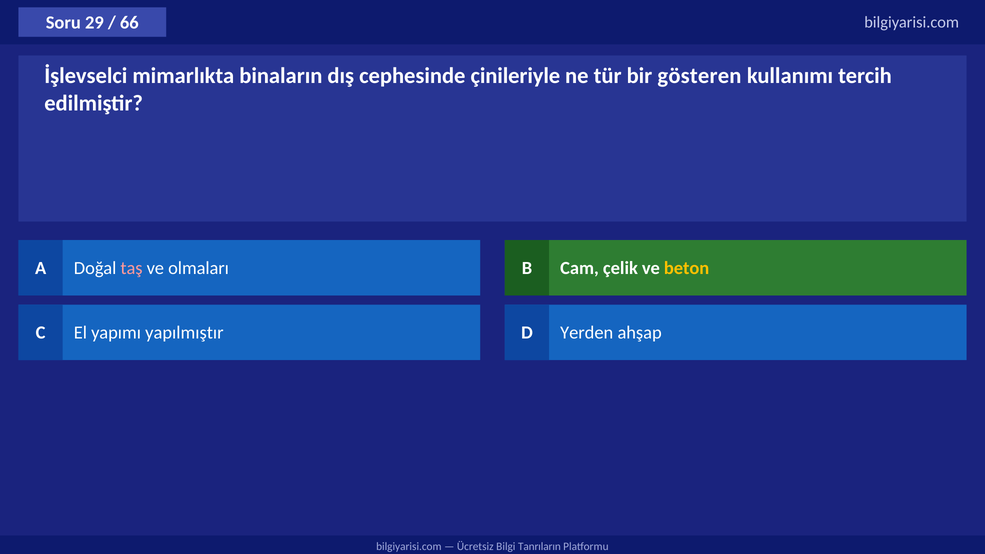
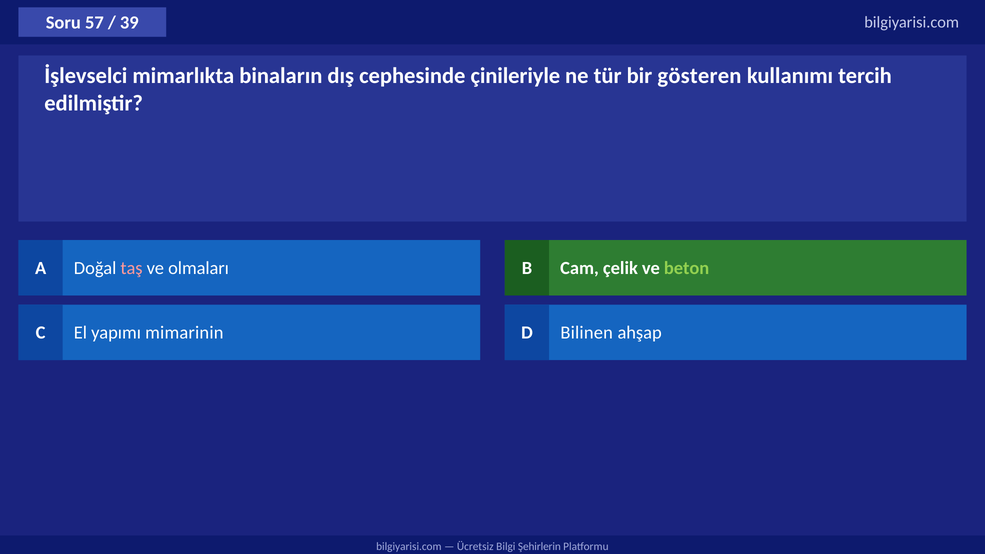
29: 29 -> 57 (94, 23)
66: 66 -> 39 (129, 23)
beton colour: yellow -> light green (687, 268)
yapılmıştır: yapılmıştır -> mimarinin (184, 333)
Yerden: Yerden -> Bilinen (587, 333)
Tanrıların: Tanrıların -> Şehirlerin (539, 546)
